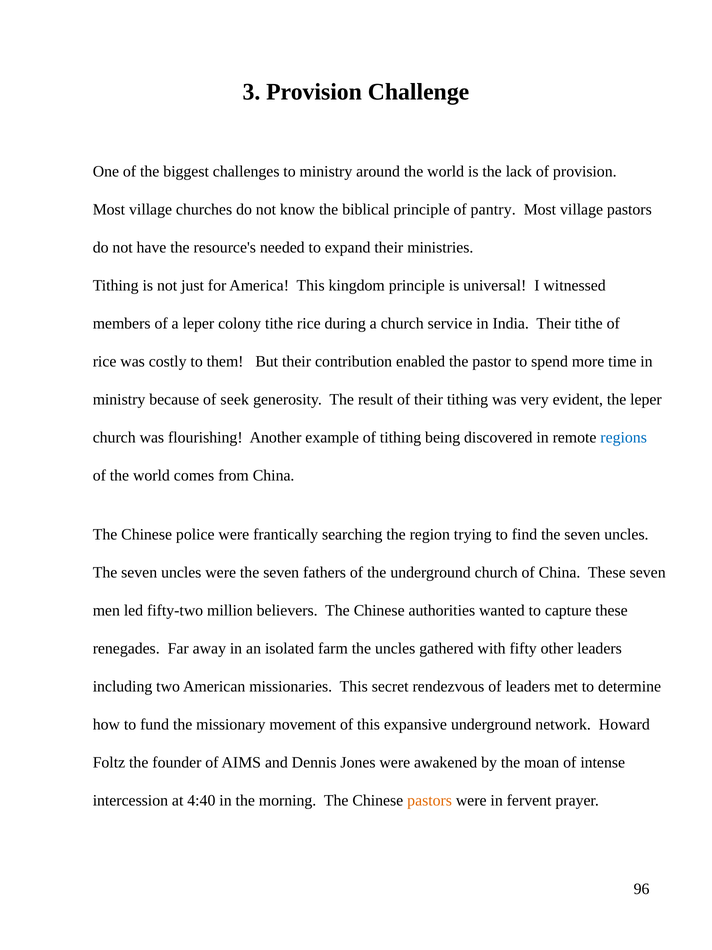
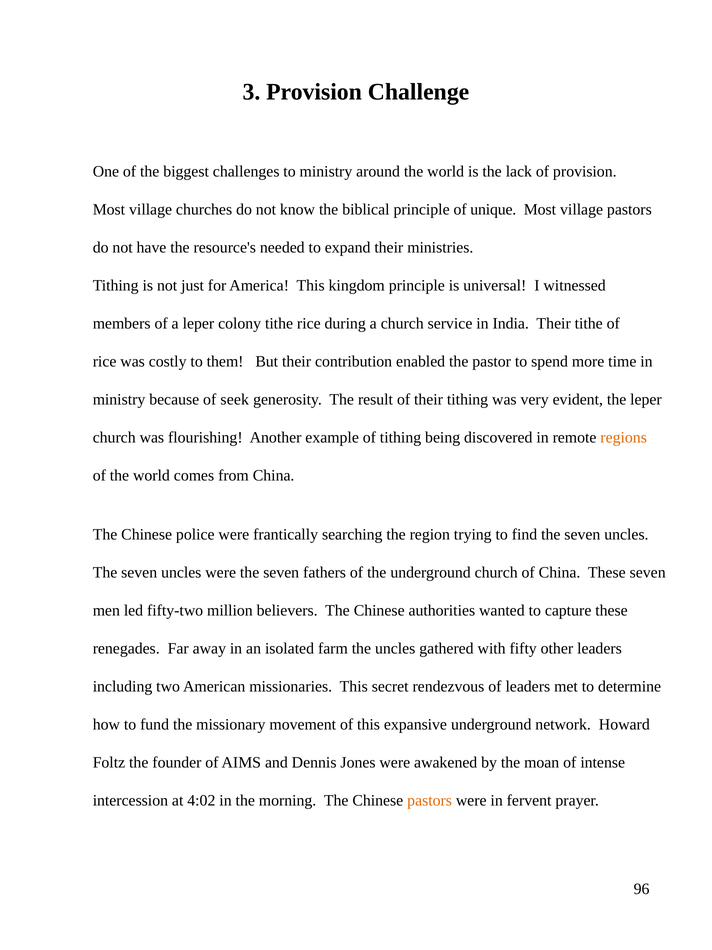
pantry: pantry -> unique (493, 209)
regions colour: blue -> orange (624, 437)
4:40: 4:40 -> 4:02 (201, 800)
